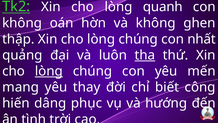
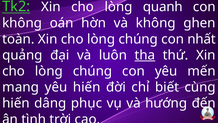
thập: thập -> toàn (18, 39)
lòng underline: present -> none (49, 71)
yêu thay: thay -> hiến (87, 87)
công: công -> cùng (200, 87)
